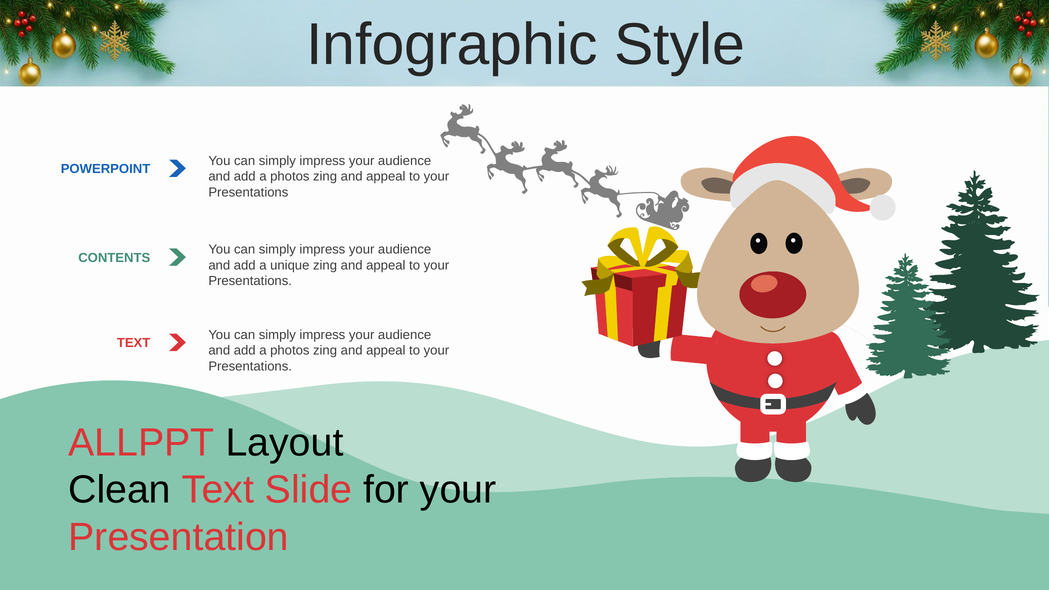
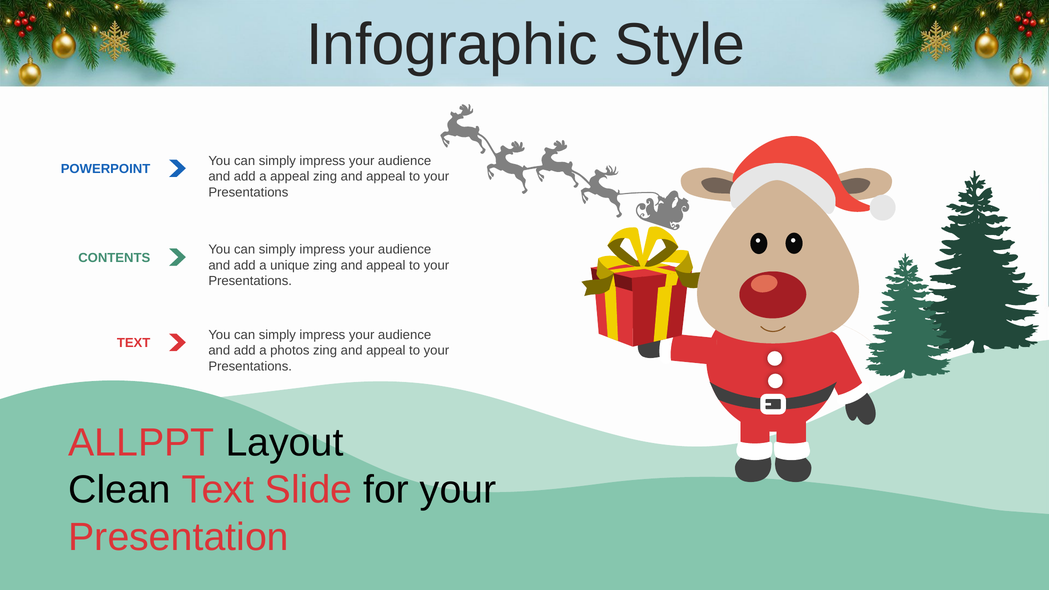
photos: photos -> appeal (290, 177)
